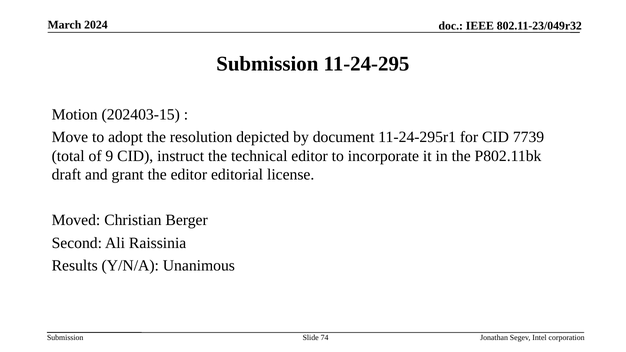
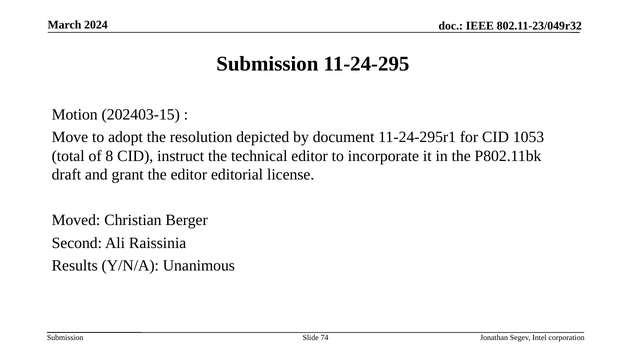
7739: 7739 -> 1053 (529, 137)
9: 9 -> 8 (109, 156)
